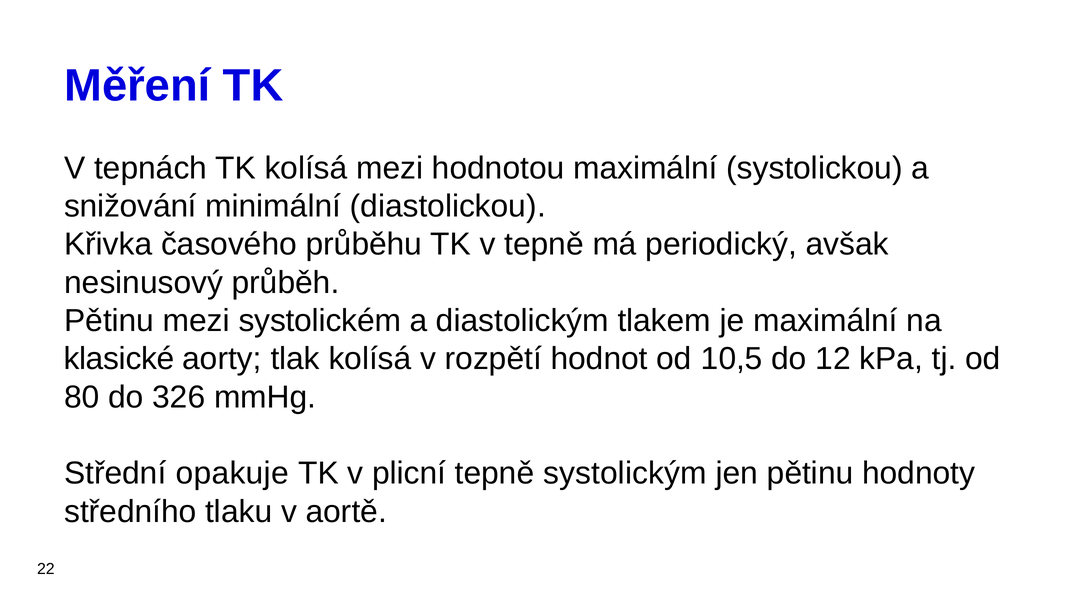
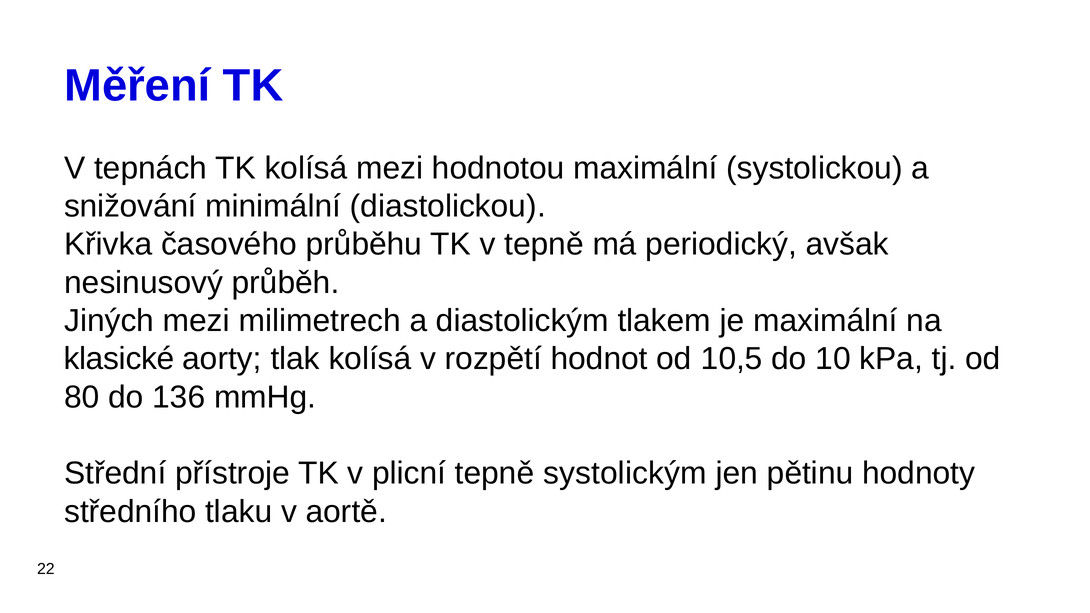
Pětinu: Pětinu -> Jiných (109, 321)
systolickém: systolickém -> milimetrech (320, 321)
12: 12 -> 10 (833, 359)
326: 326 -> 136 (179, 397)
opakuje: opakuje -> přístroje (233, 473)
